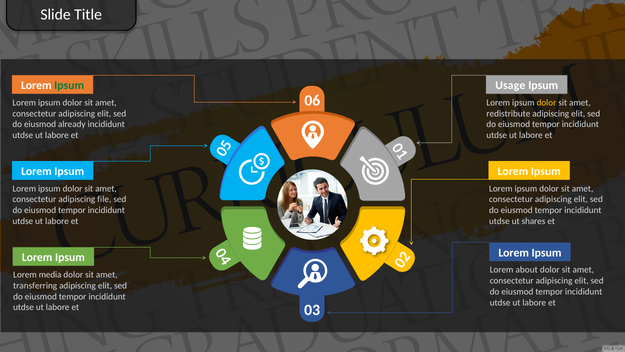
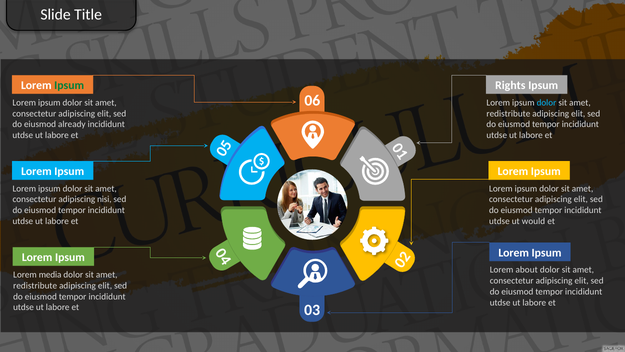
Usage: Usage -> Rights (510, 85)
dolor colour: yellow -> light blue (546, 102)
file: file -> nisi (104, 199)
shares: shares -> would (533, 221)
transferring: transferring -> redistribute (35, 285)
